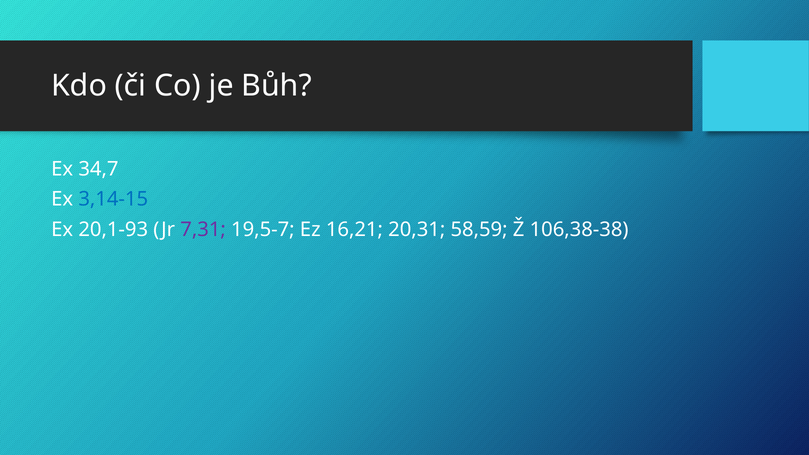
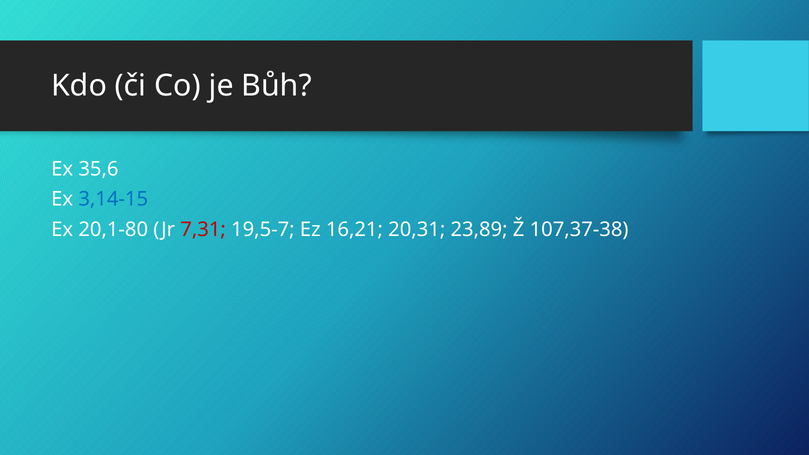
34,7: 34,7 -> 35,6 (98, 169)
20,1-93: 20,1-93 -> 20,1-80 (113, 229)
7,31 colour: purple -> red (203, 229)
58,59: 58,59 -> 23,89 (479, 229)
106,38-38: 106,38-38 -> 107,37-38 (579, 229)
